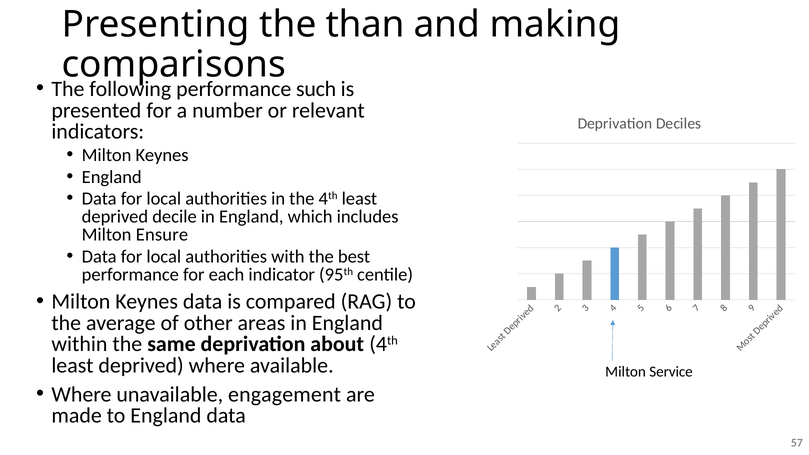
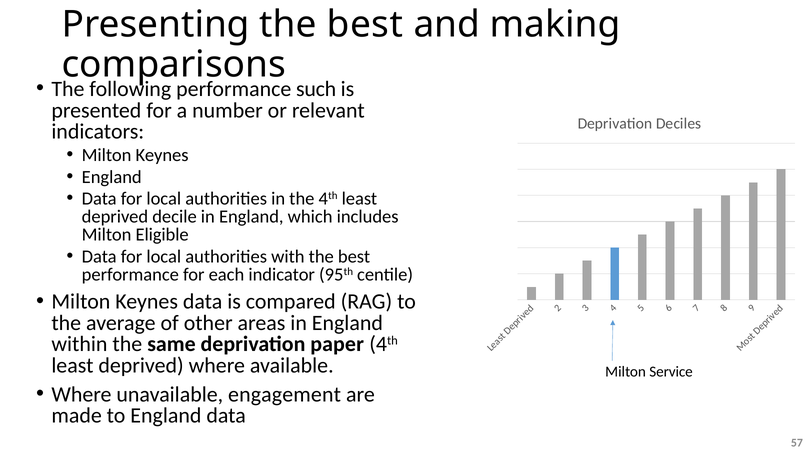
Presenting the than: than -> best (365, 25)
Ensure: Ensure -> Eligible (162, 235)
about: about -> paper (337, 344)
